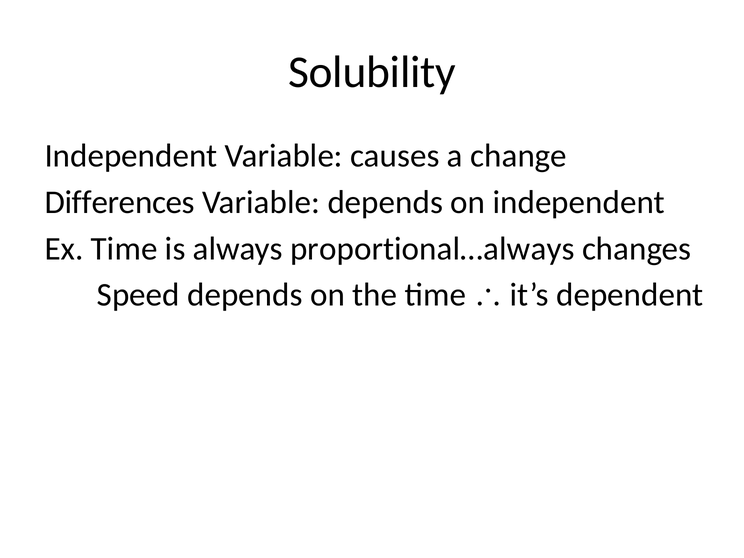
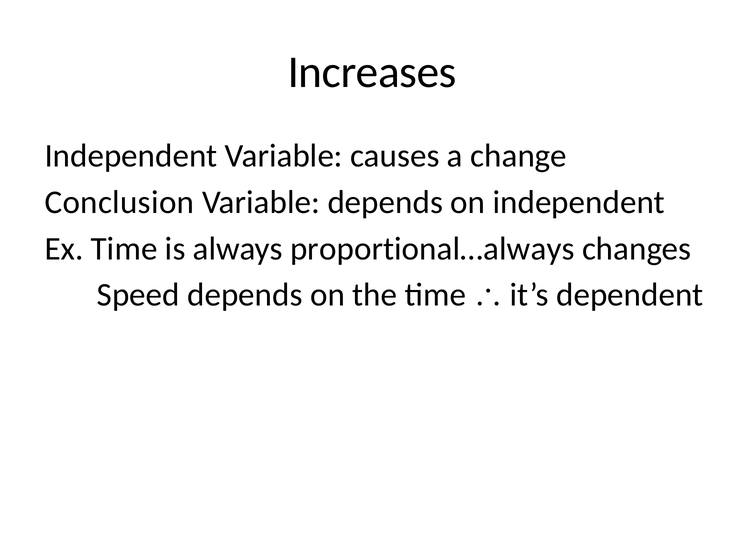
Solubility: Solubility -> Increases (372, 72)
Differences: Differences -> Conclusion (119, 202)
